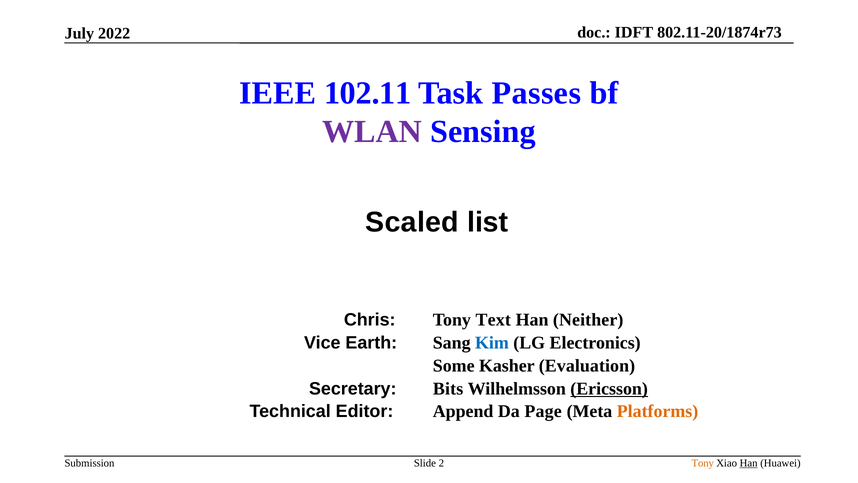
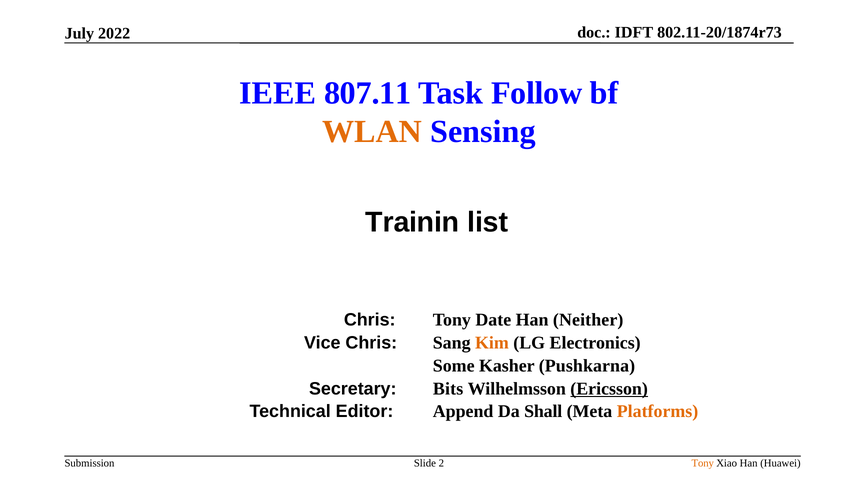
102.11: 102.11 -> 807.11 (368, 93)
Passes: Passes -> Follow (537, 93)
WLAN colour: purple -> orange (372, 131)
Scaled: Scaled -> Trainin (412, 222)
Text: Text -> Date (493, 320)
Vice Earth: Earth -> Chris (371, 343)
Kim colour: blue -> orange (492, 343)
Evaluation: Evaluation -> Pushkarna (587, 365)
Page: Page -> Shall (543, 411)
Han underline: present -> none (749, 463)
